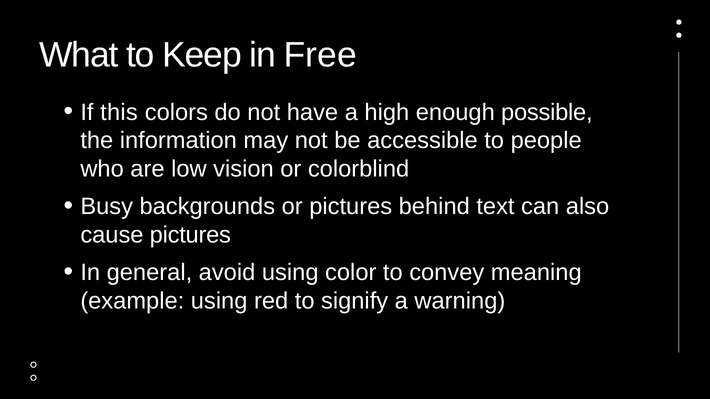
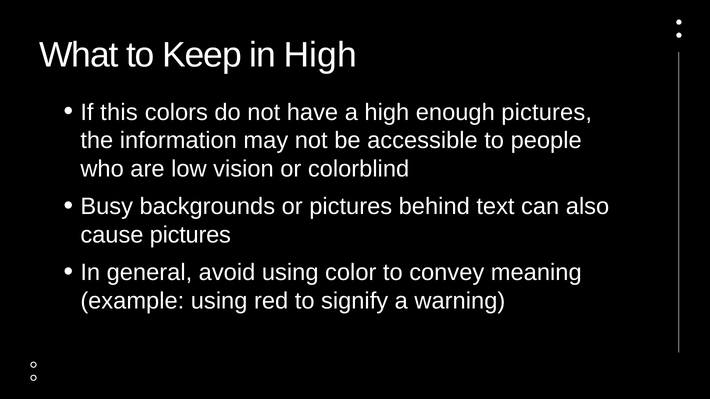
in Free: Free -> High (320, 55)
enough possible: possible -> pictures (547, 112)
